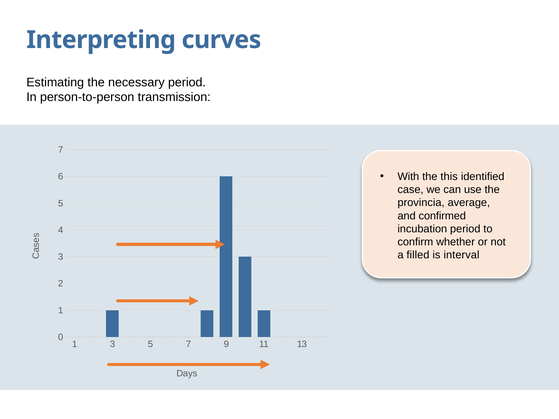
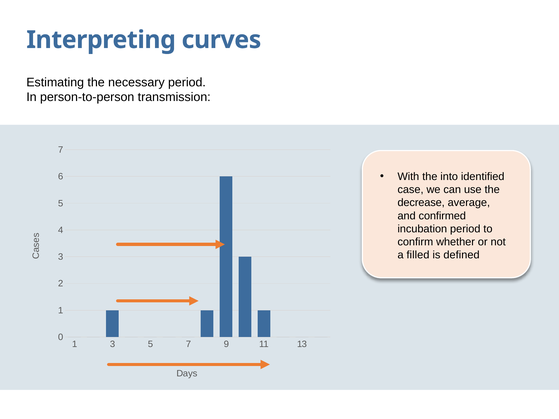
this: this -> into (449, 177)
provincia: provincia -> decrease (421, 203)
interval: interval -> defined (462, 255)
